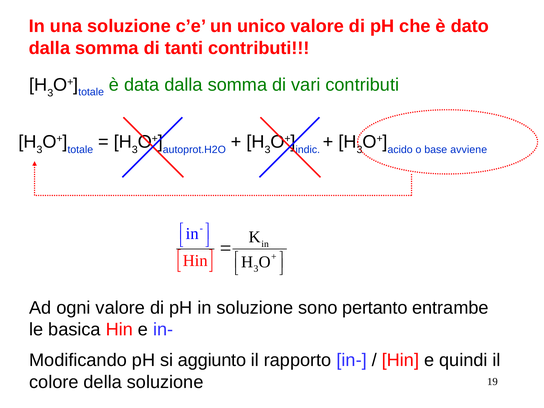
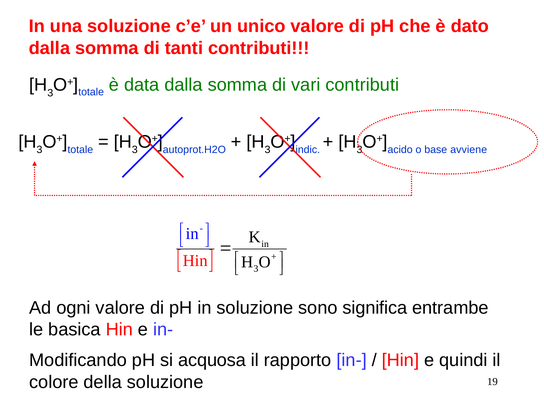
pertanto: pertanto -> significa (375, 308)
aggiunto: aggiunto -> acquosa (212, 360)
